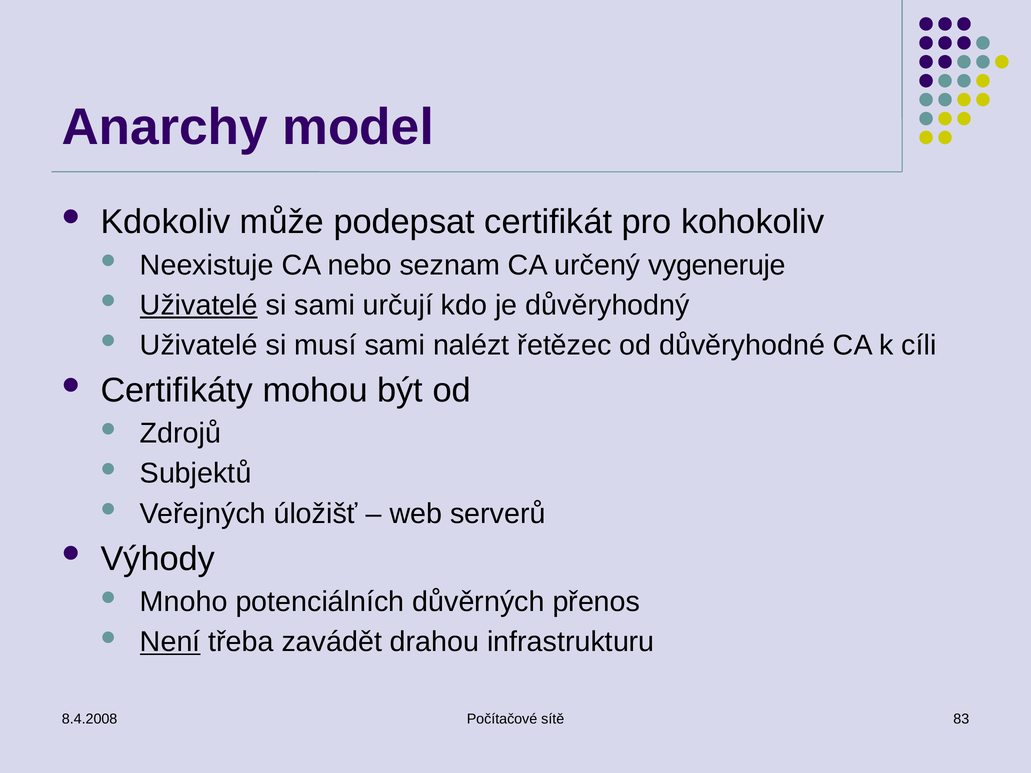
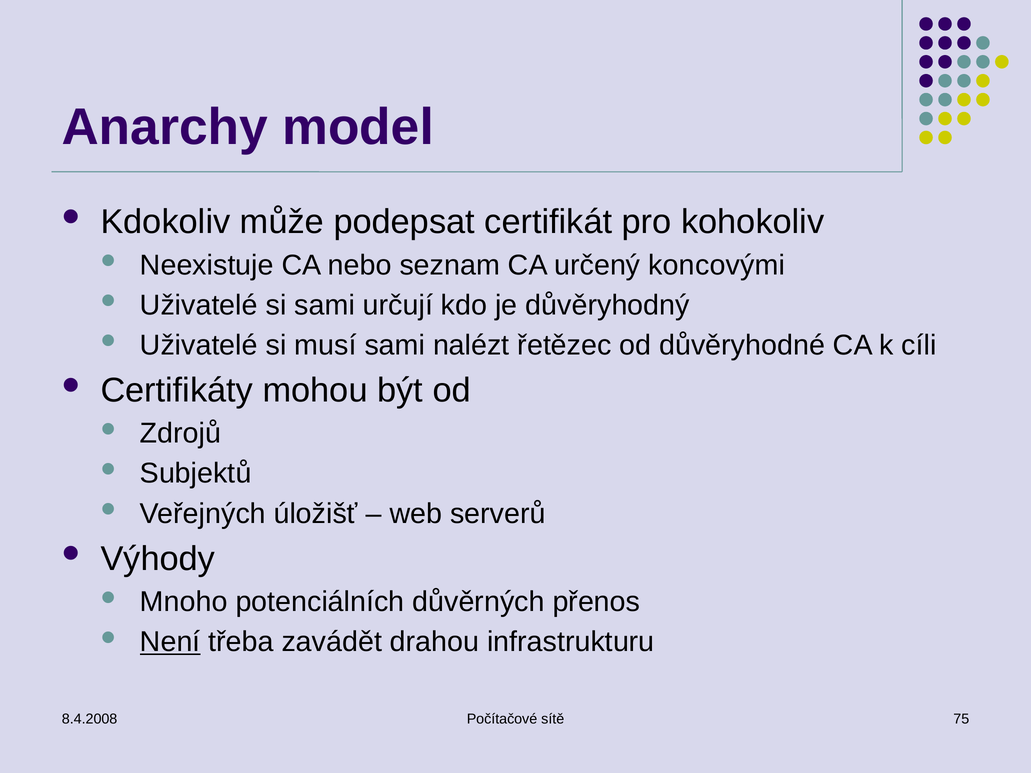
vygeneruje: vygeneruje -> koncovými (717, 265)
Uživatelé underline: present -> none (199, 305)
83: 83 -> 75 (961, 719)
